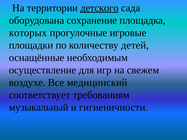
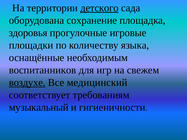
которых: которых -> здоровья (28, 33)
детей: детей -> языка (135, 45)
осуществление: осуществление -> воспитанников (43, 70)
воздухе underline: none -> present (27, 83)
